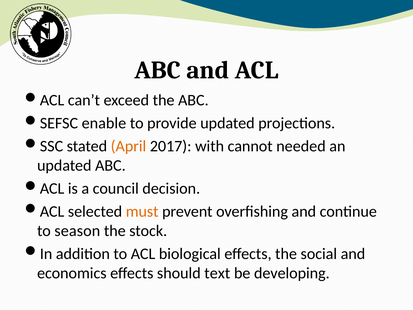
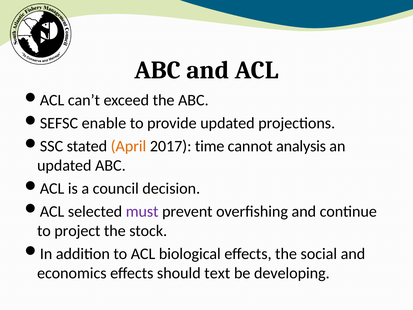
with: with -> time (210, 146)
needed: needed -> analysis (301, 146)
must colour: orange -> purple (142, 211)
season: season -> project (77, 231)
